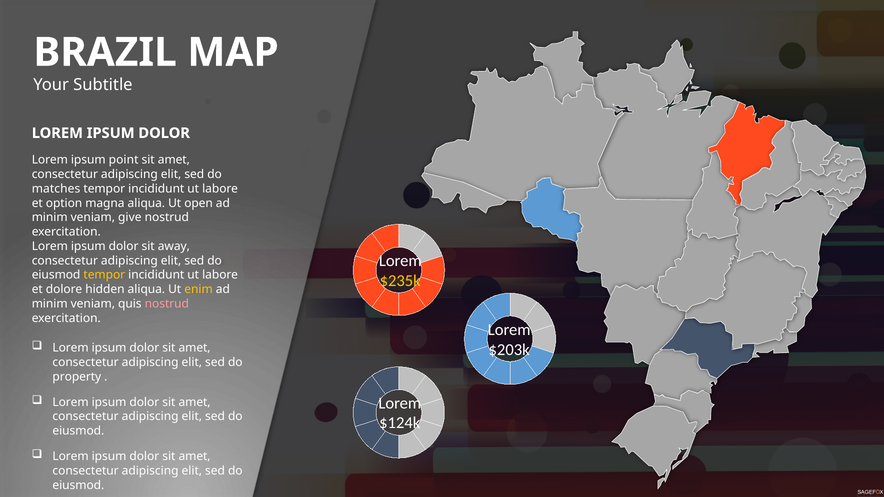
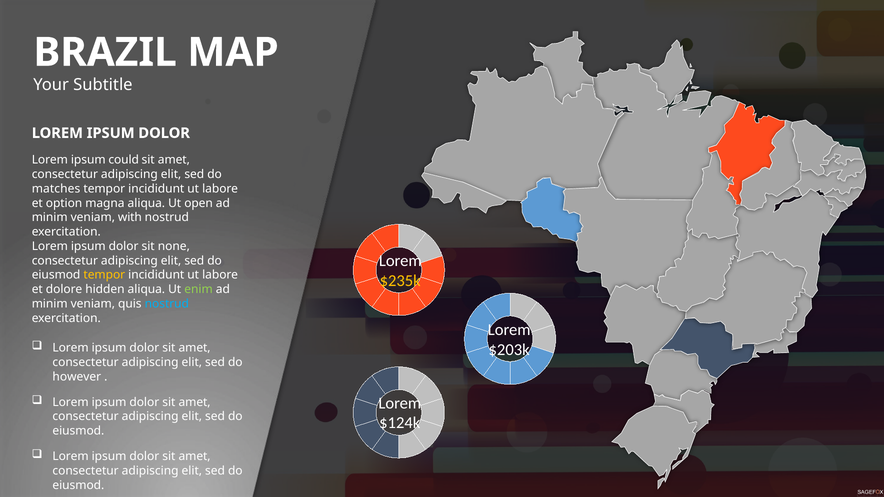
point: point -> could (124, 160)
give: give -> with (130, 218)
away: away -> none (174, 246)
enim colour: yellow -> light green (198, 289)
nostrud colour: pink -> light blue (167, 304)
property: property -> however (77, 377)
